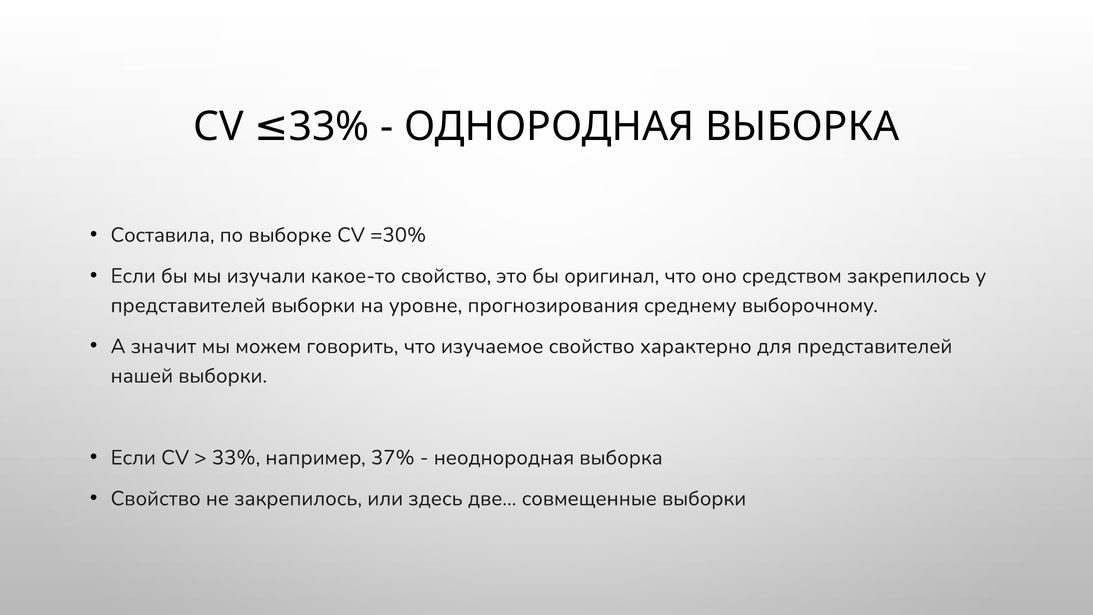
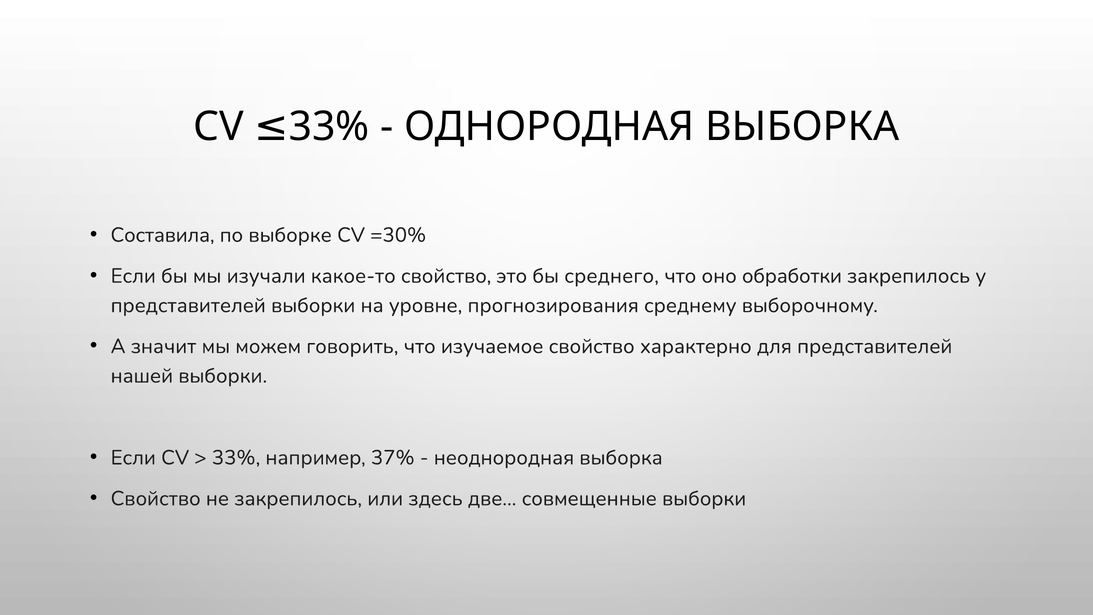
оригинал: оригинал -> среднего (612, 276)
средством: средством -> обработки (792, 276)
